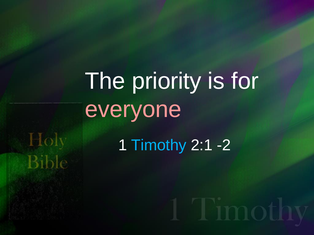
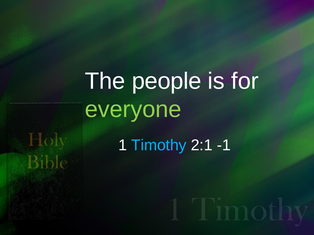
priority: priority -> people (167, 81)
everyone colour: pink -> light green (133, 110)
-2: -2 -> -1 (224, 146)
